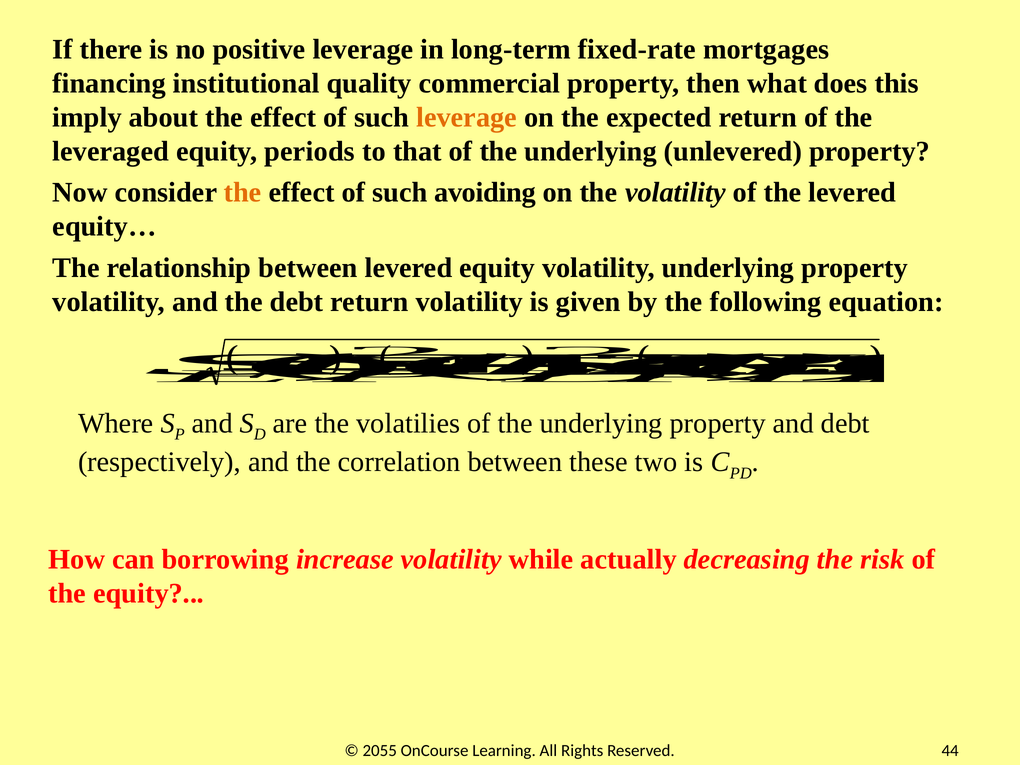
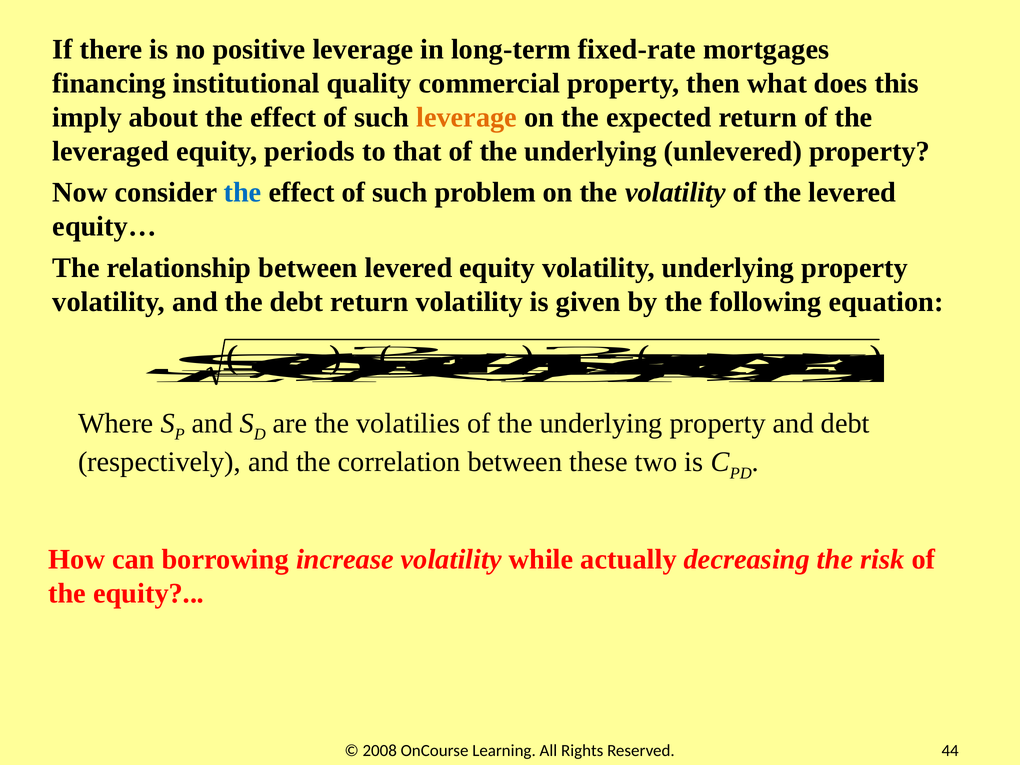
the colour: orange -> blue (243, 193)
avoiding: avoiding -> problem (485, 193)
2055: 2055 -> 2008 (380, 751)
